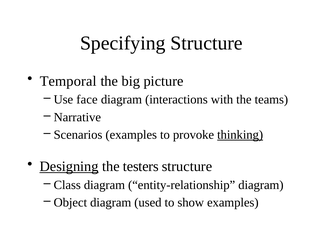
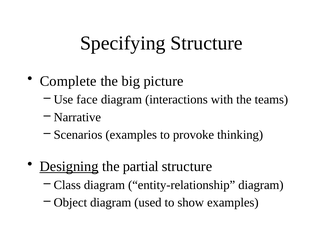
Temporal: Temporal -> Complete (68, 81)
thinking underline: present -> none (240, 135)
testers: testers -> partial (141, 167)
